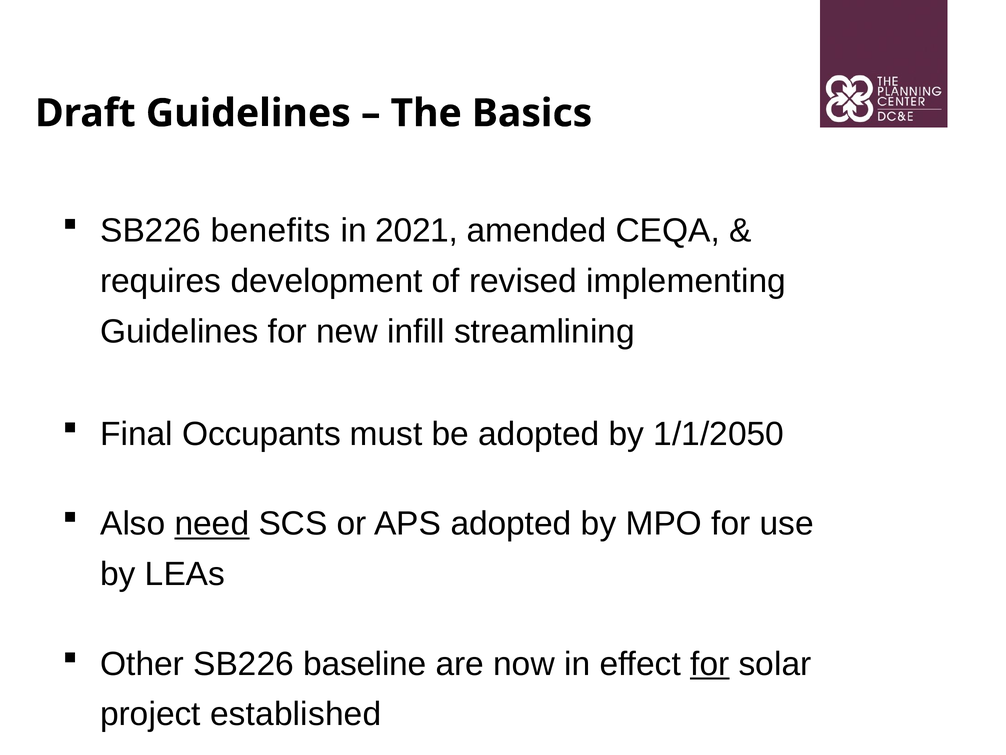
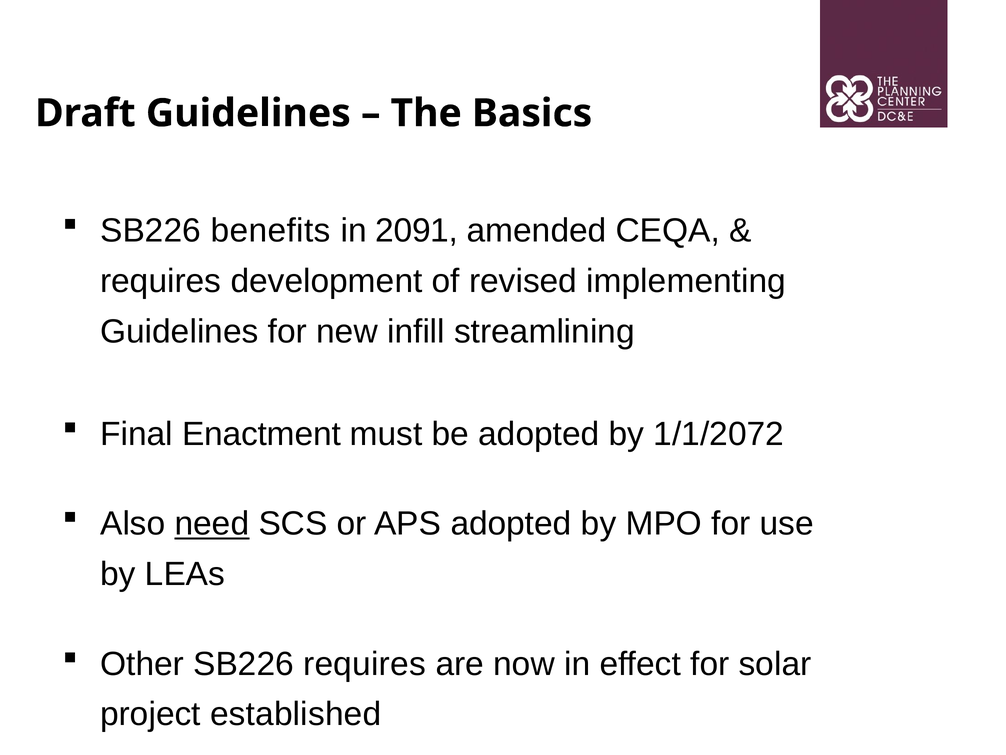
2021: 2021 -> 2091 (417, 231)
Occupants: Occupants -> Enactment (261, 434)
1/1/2050: 1/1/2050 -> 1/1/2072 (719, 434)
SB226 baseline: baseline -> requires (365, 664)
for underline: present -> none (710, 664)
